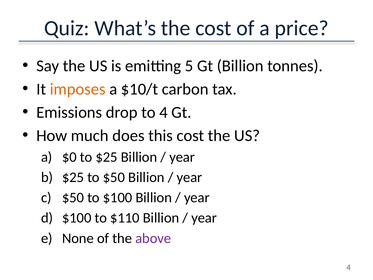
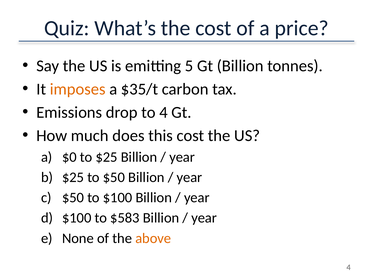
$10/t: $10/t -> $35/t (140, 89)
$110: $110 -> $583 (125, 218)
above colour: purple -> orange (153, 238)
